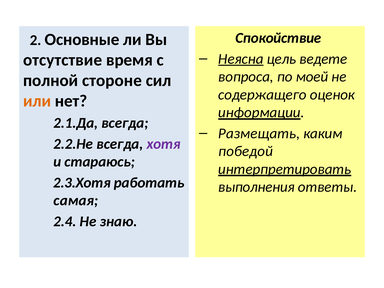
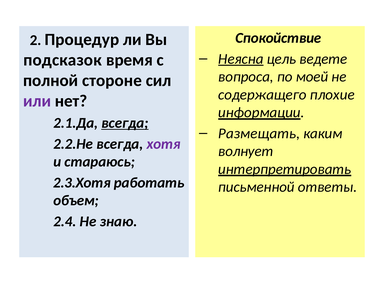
Основные: Основные -> Процедур (82, 39)
отсутствие: отсутствие -> подсказок (63, 60)
оценок: оценок -> плохие (332, 95)
или colour: orange -> purple (37, 101)
всегда underline: none -> present (125, 123)
победой: победой -> волнует (246, 151)
выполнения: выполнения -> письменной (256, 187)
самая: самая -> объем (76, 200)
